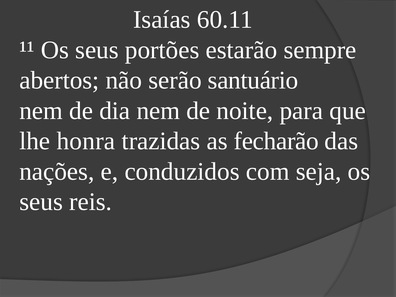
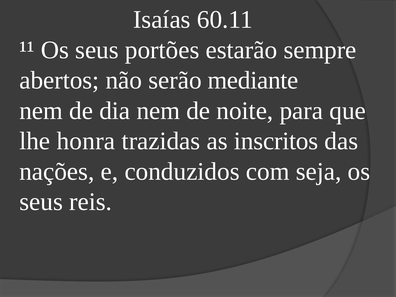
santuário: santuário -> mediante (253, 80)
fecharão: fecharão -> inscritos (276, 141)
